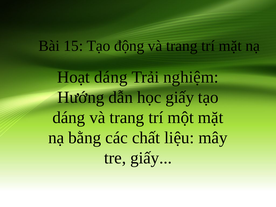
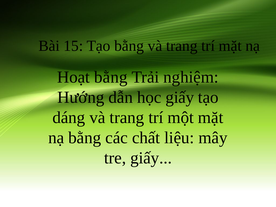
Tạo động: động -> bằng (129, 46)
Hoạt dáng: dáng -> bằng (111, 77)
